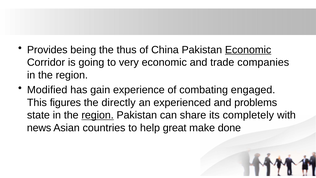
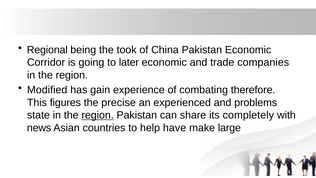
Provides: Provides -> Regional (47, 50)
thus: thus -> took (127, 50)
Economic underline: present -> none (248, 50)
very: very -> later (129, 62)
engaged: engaged -> therefore (253, 90)
directly: directly -> precise (119, 102)
great: great -> have (175, 128)
done: done -> large (229, 128)
